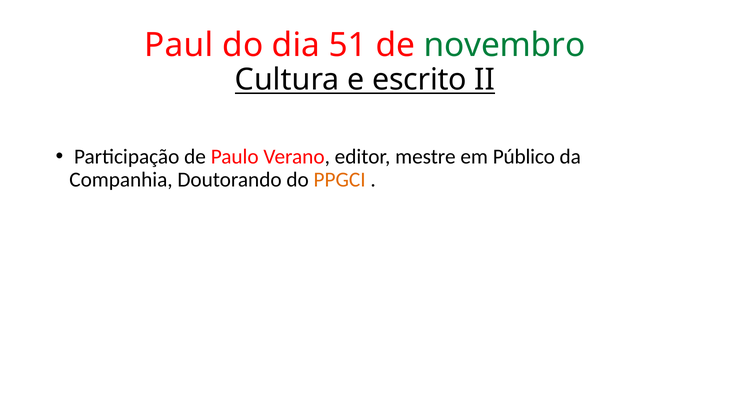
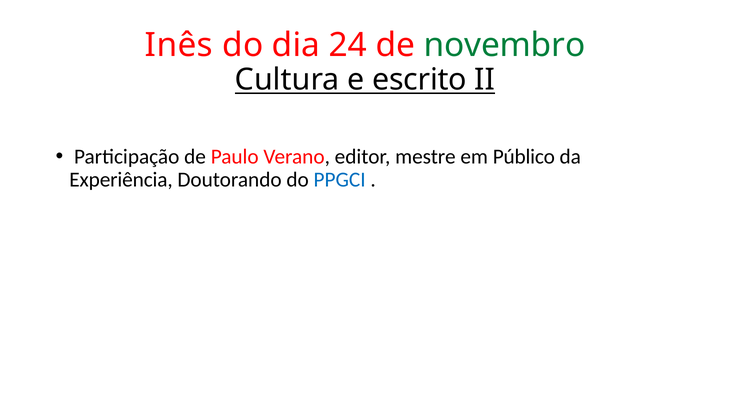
Paul: Paul -> Inês (179, 45)
51: 51 -> 24 (348, 45)
Companhia: Companhia -> Experiência (121, 179)
PPGCI colour: orange -> blue (340, 179)
